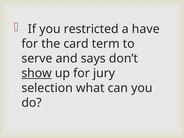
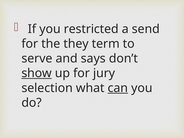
have: have -> send (146, 29)
card: card -> they (76, 44)
can underline: none -> present (118, 88)
